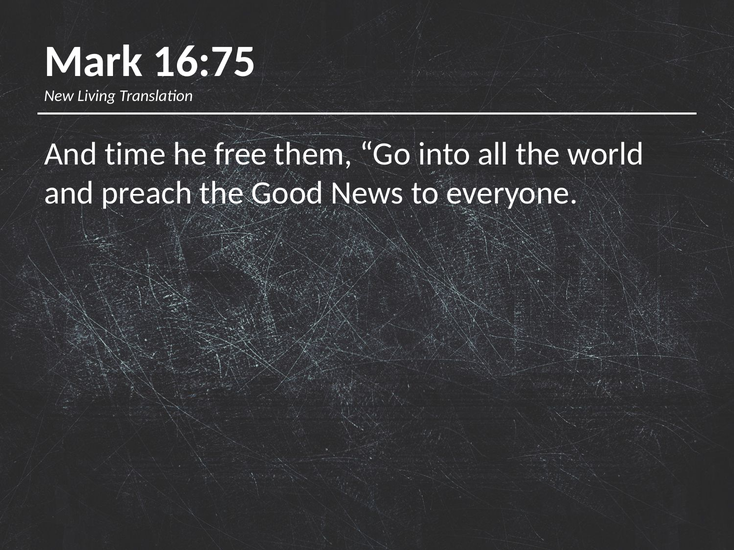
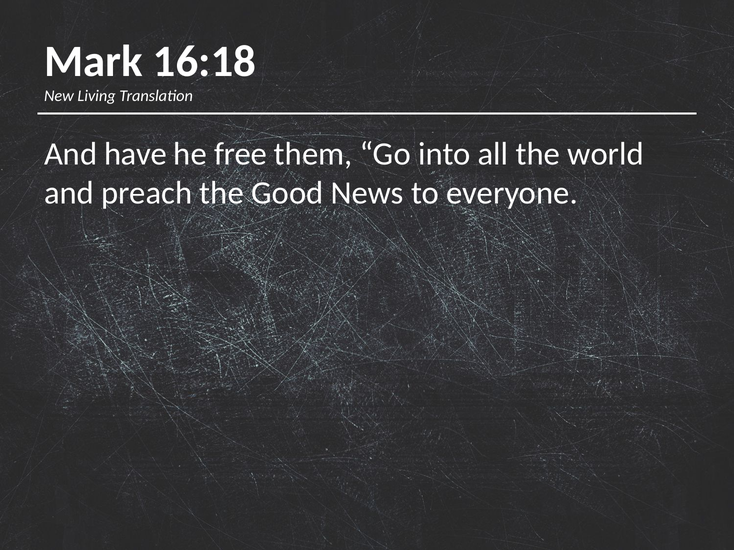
16:75: 16:75 -> 16:18 (205, 61)
time: time -> have (135, 154)
